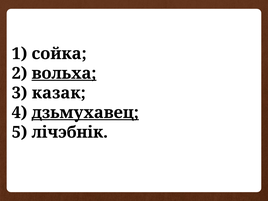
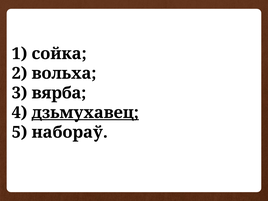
вольха underline: present -> none (64, 73)
казак: казак -> вярба (59, 93)
лічэбнік: лічэбнік -> набораў (70, 132)
